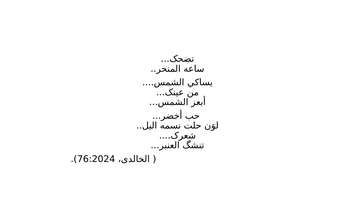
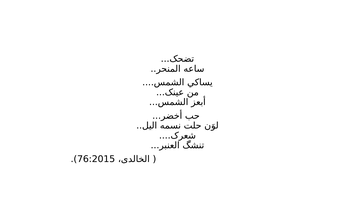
76:2024: 76:2024 -> 76:2015 (96, 159)
